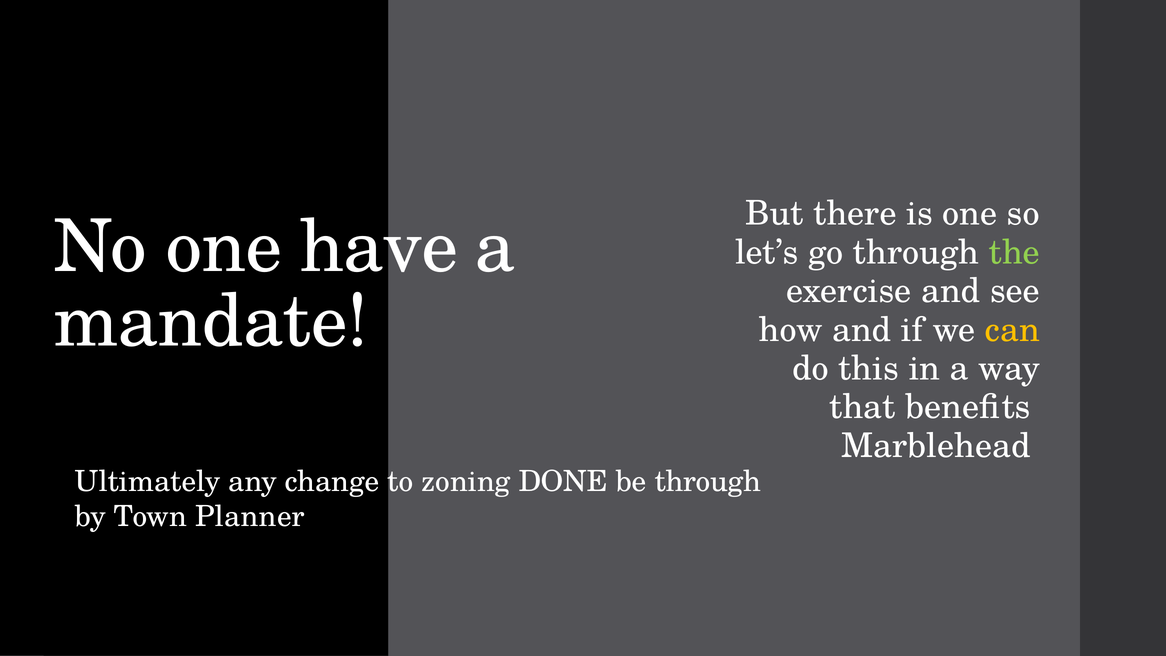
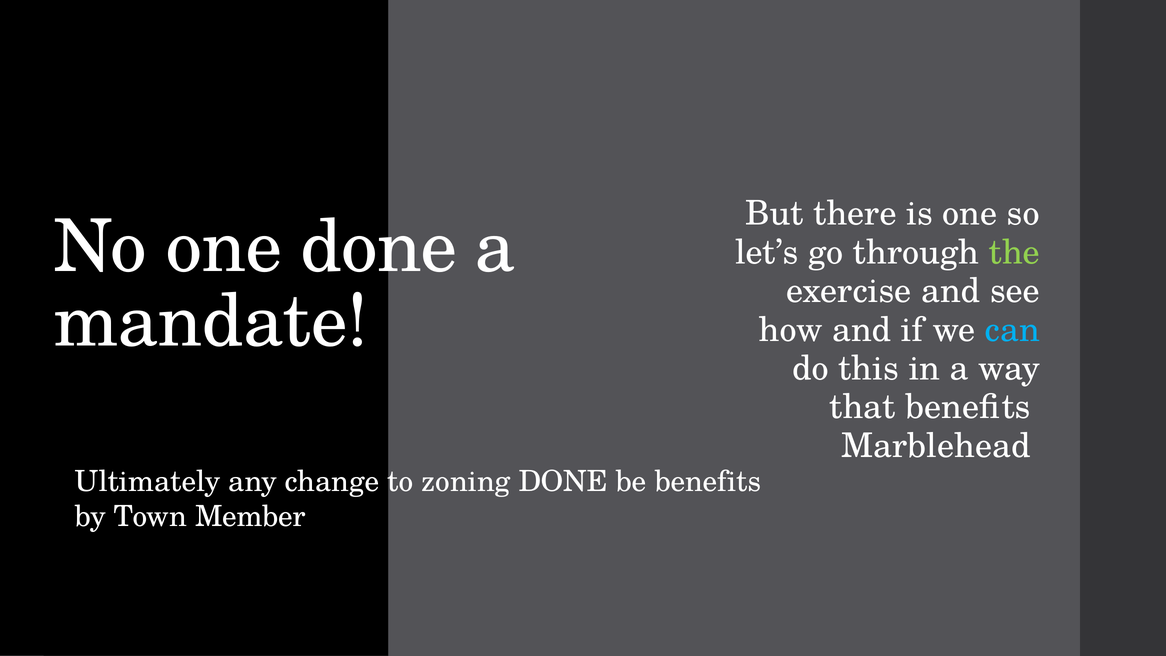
one have: have -> done (379, 247)
can colour: yellow -> light blue (1012, 330)
be through: through -> benefits (708, 481)
Planner: Planner -> Member (250, 516)
